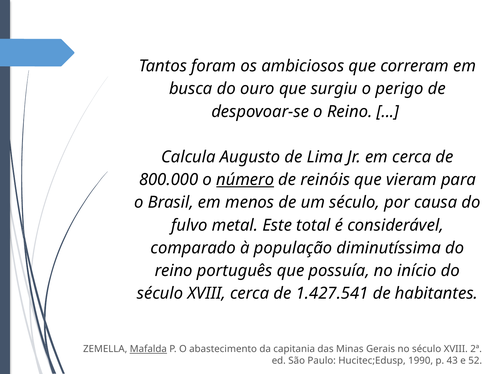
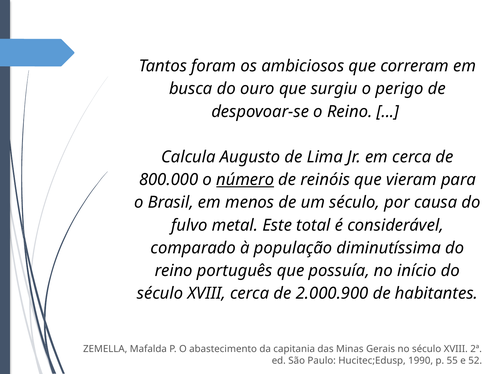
1.427.541: 1.427.541 -> 2.000.900 (332, 294)
Mafalda underline: present -> none (148, 349)
43: 43 -> 55 (452, 361)
